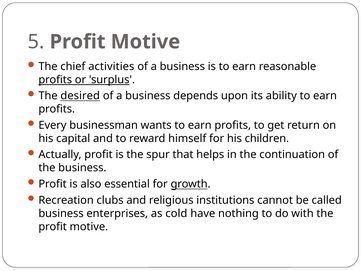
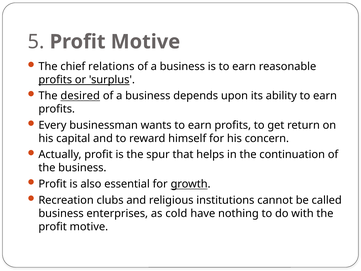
activities: activities -> relations (111, 66)
children: children -> concern (267, 138)
